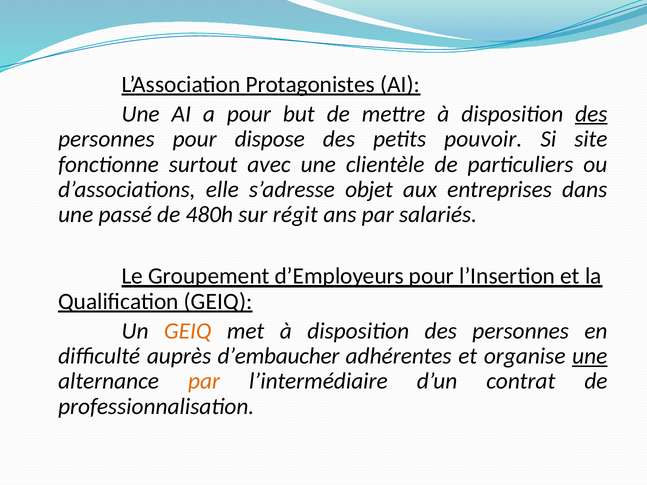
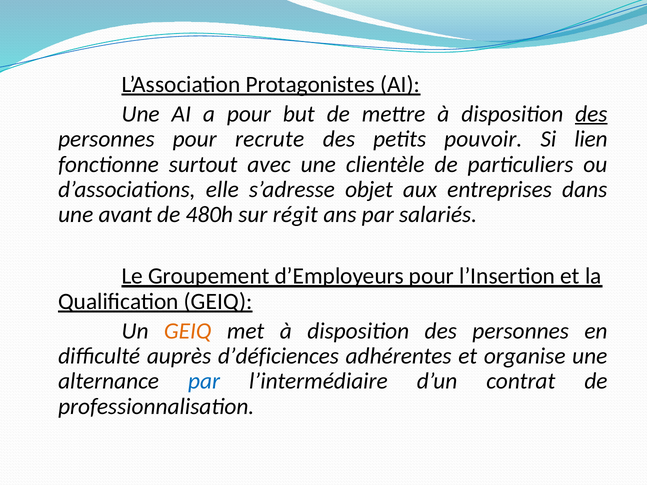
dispose: dispose -> recrute (270, 139)
site: site -> lien (591, 139)
passé: passé -> avant (125, 215)
d’embaucher: d’embaucher -> d’déficiences (278, 356)
une underline: present -> none (590, 356)
par colour: orange -> blue (204, 381)
